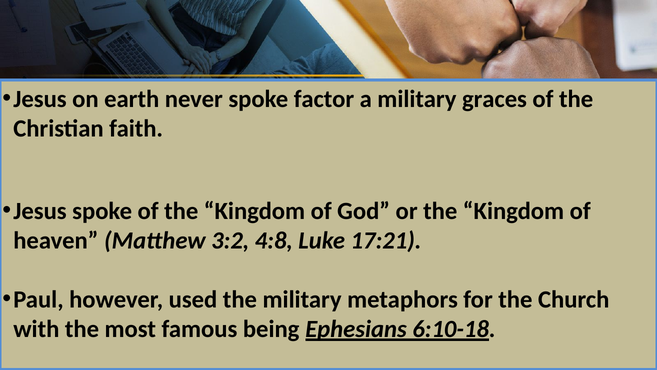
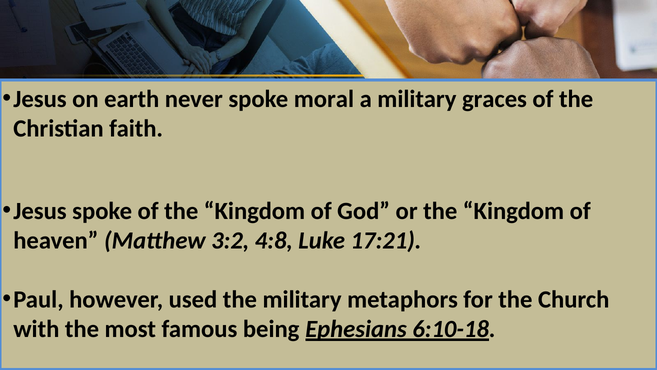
factor: factor -> moral (324, 99)
